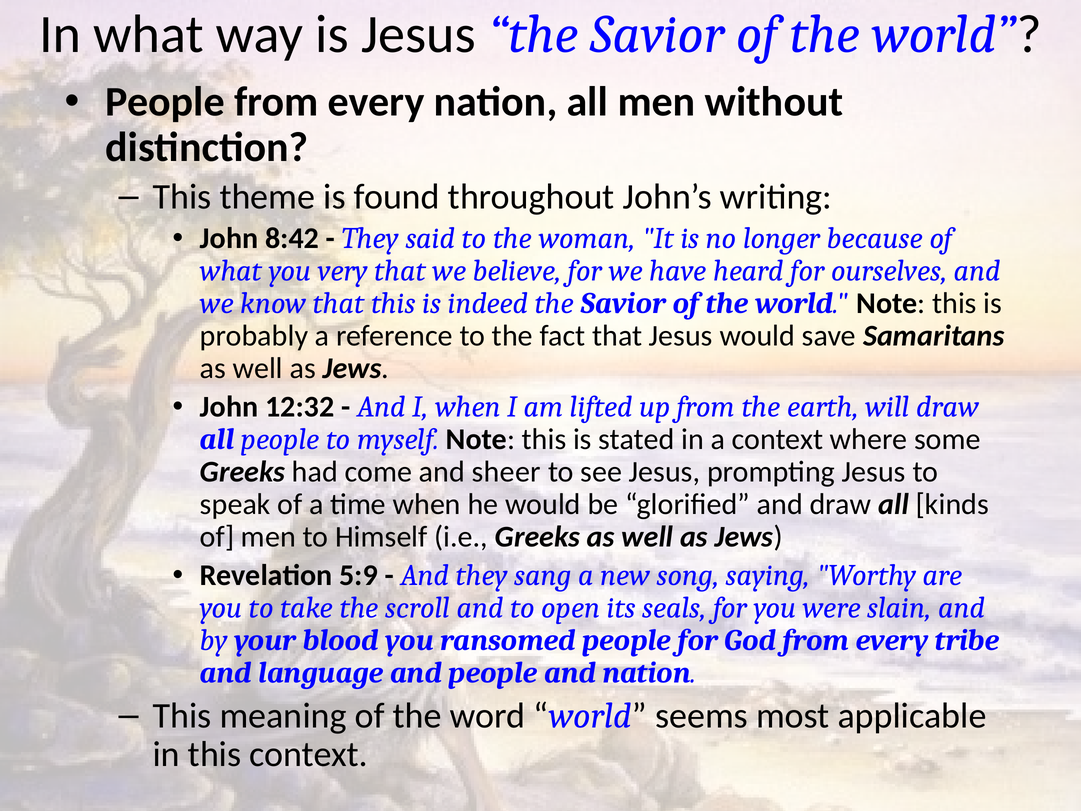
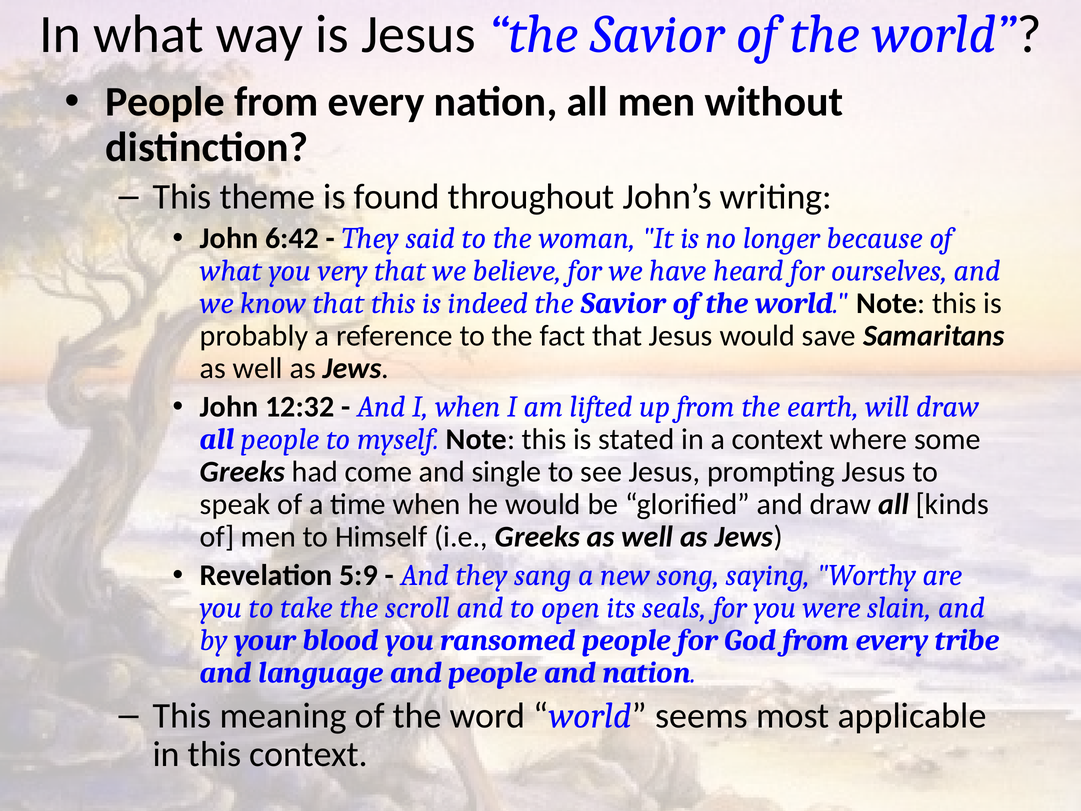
8:42: 8:42 -> 6:42 (292, 238)
sheer: sheer -> single (506, 472)
